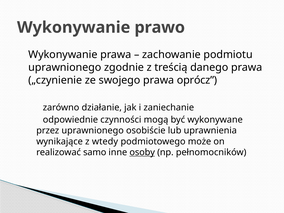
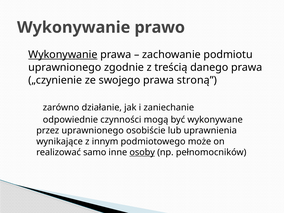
Wykonywanie underline: none -> present (63, 55)
oprócz: oprócz -> stroną (197, 80)
wtedy: wtedy -> innym (105, 141)
